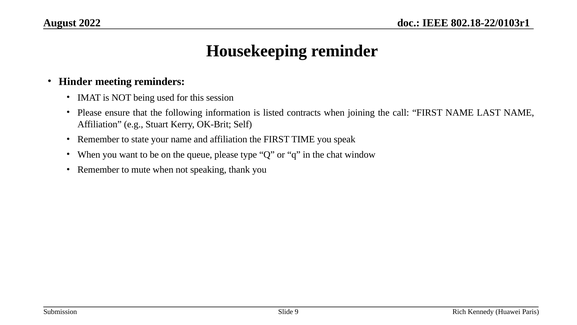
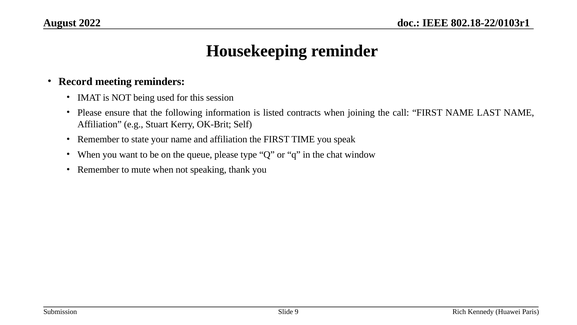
Hinder: Hinder -> Record (75, 82)
